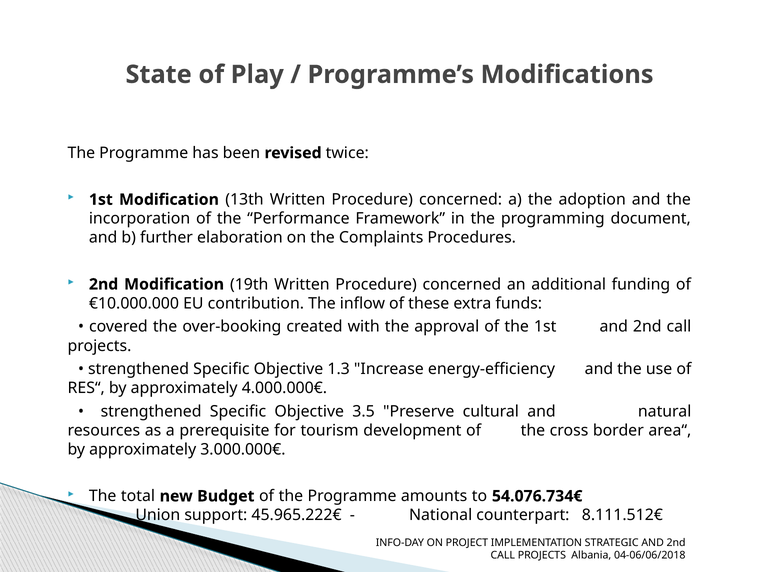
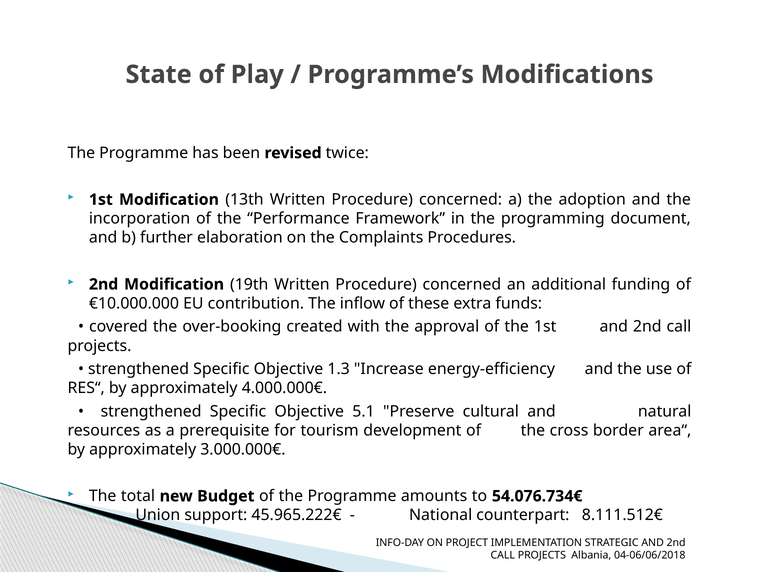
3.5: 3.5 -> 5.1 (364, 411)
